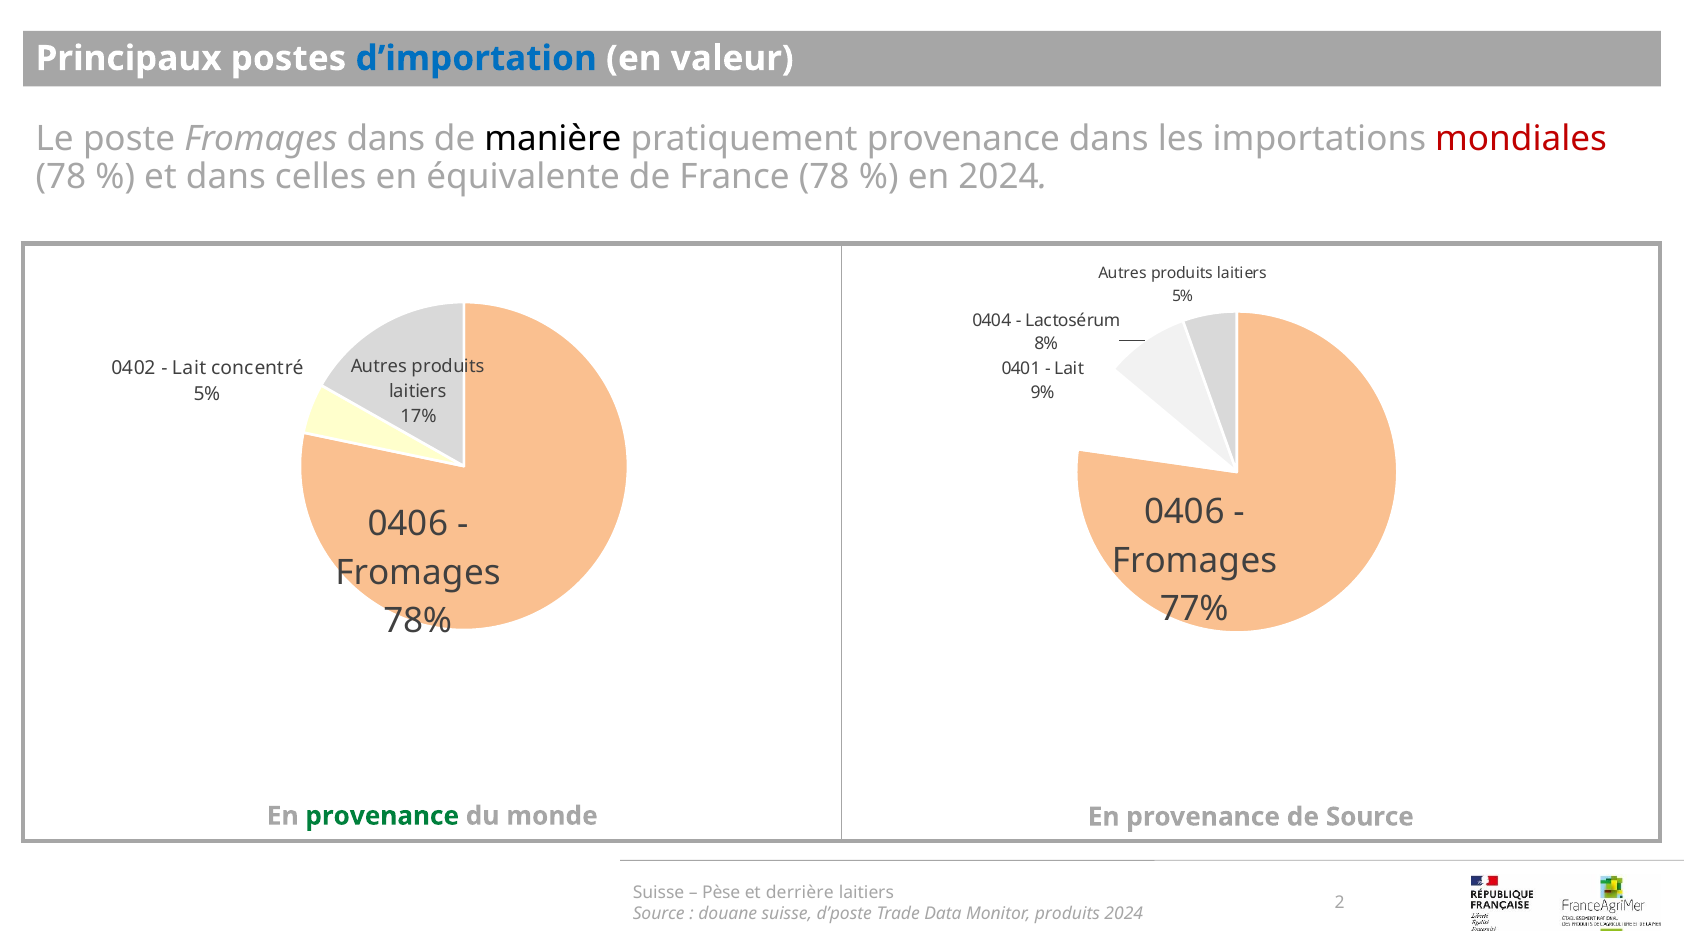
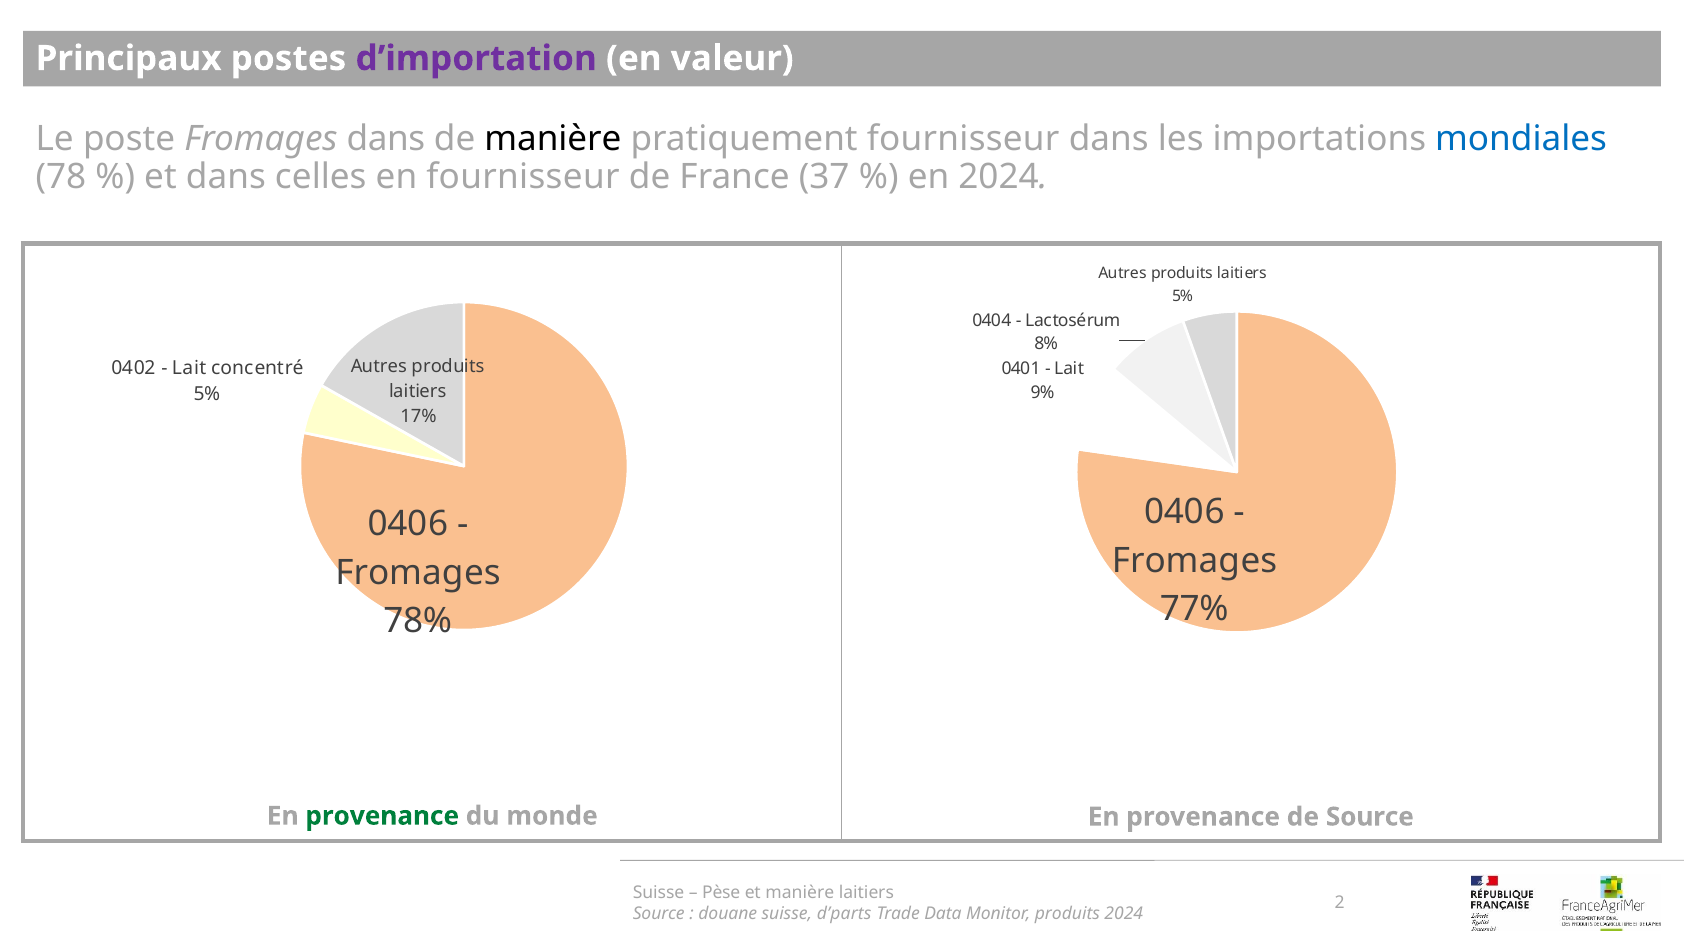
d’importation colour: blue -> purple (476, 58)
pratiquement provenance: provenance -> fournisseur (963, 139)
mondiales colour: red -> blue (1521, 139)
en équivalente: équivalente -> fournisseur (523, 177)
France 78: 78 -> 37 (824, 177)
et derrière: derrière -> manière (800, 893)
d’poste: d’poste -> d’parts (844, 914)
